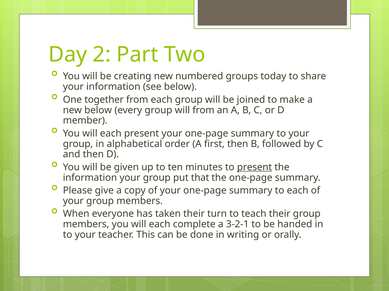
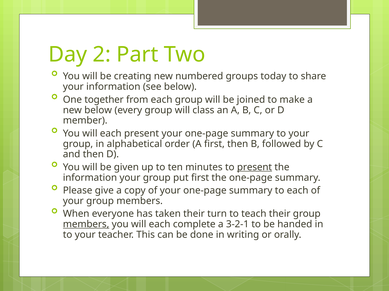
will from: from -> class (203, 110)
put that: that -> first (200, 178)
members underline: none -> present (86, 225)
